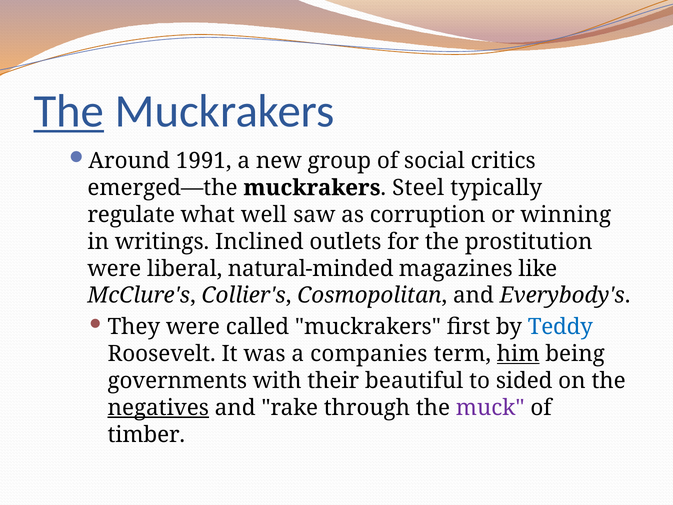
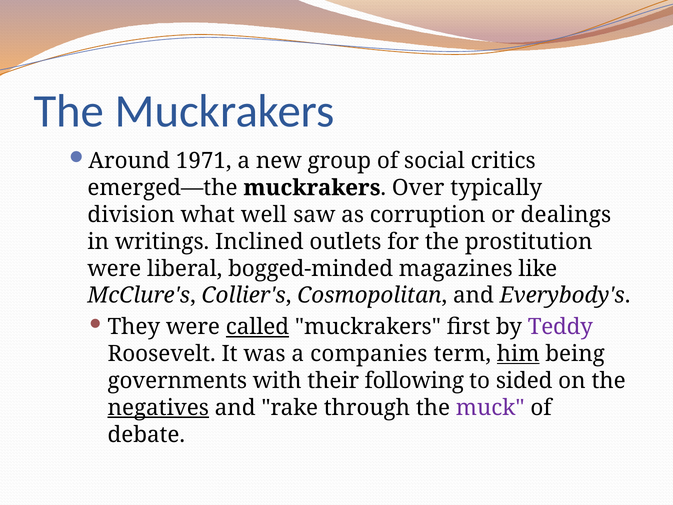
The underline: present -> none (69, 111)
1991: 1991 -> 1971 (204, 161)
Steel: Steel -> Over (418, 188)
regulate: regulate -> division (131, 215)
winning: winning -> dealings (566, 215)
natural-minded: natural-minded -> bogged-minded (311, 268)
called underline: none -> present (257, 327)
Teddy colour: blue -> purple (560, 327)
beautiful: beautiful -> following (414, 381)
timber: timber -> debate (146, 434)
